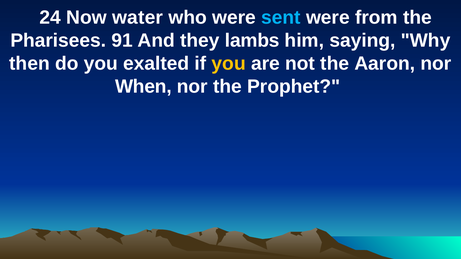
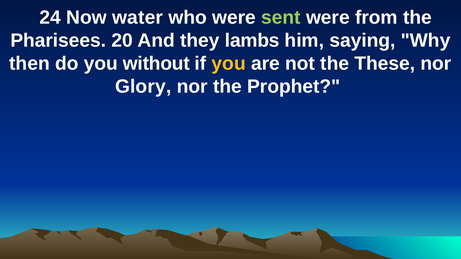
sent colour: light blue -> light green (281, 17)
91: 91 -> 20 (122, 41)
exalted: exalted -> without (156, 64)
Aaron: Aaron -> These (385, 64)
When: When -> Glory (143, 87)
